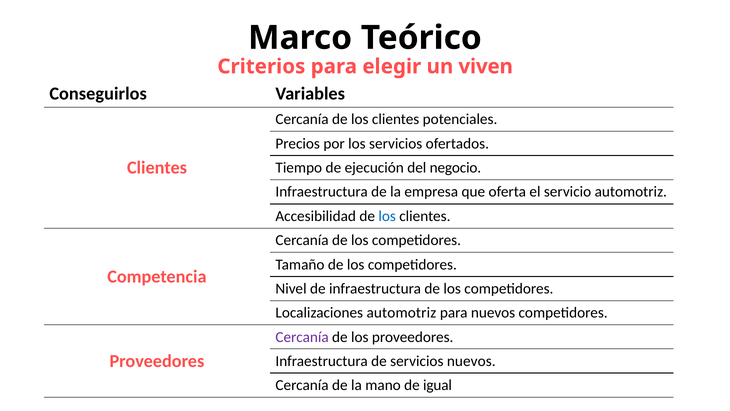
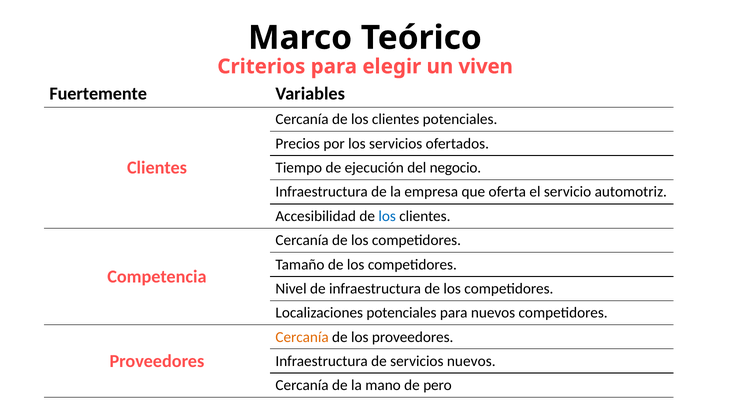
Conseguirlos: Conseguirlos -> Fuertemente (98, 93)
Localizaciones automotriz: automotriz -> potenciales (402, 313)
Cercanía colour: purple -> orange (302, 337)
igual: igual -> pero (437, 385)
